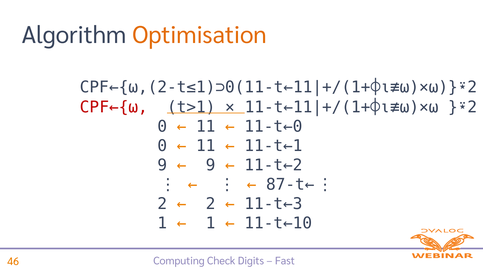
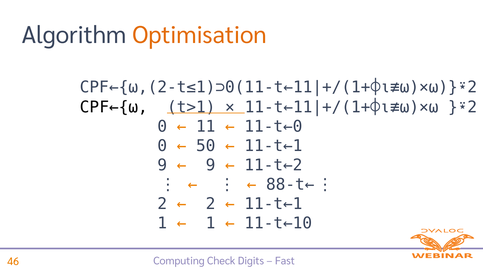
CPF←{⍵ colour: red -> black (114, 107)
11: 11 -> 50 (206, 146)
87-t←: 87-t← -> 88-t← (290, 184)
11-t←3: 11-t←3 -> 11-t←1 (274, 204)
